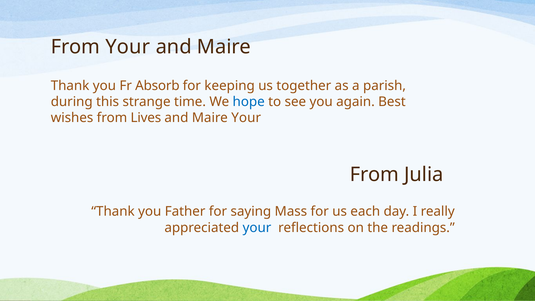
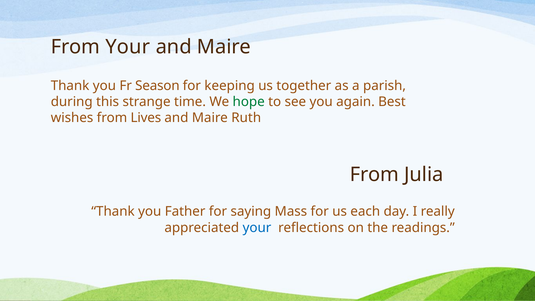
Absorb: Absorb -> Season (157, 86)
hope colour: blue -> green (249, 102)
Maire Your: Your -> Ruth (246, 118)
